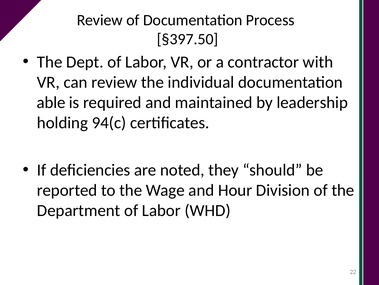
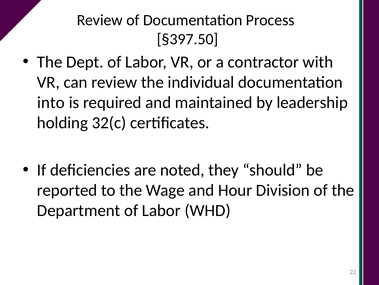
able: able -> into (51, 102)
94(c: 94(c -> 32(c (109, 122)
